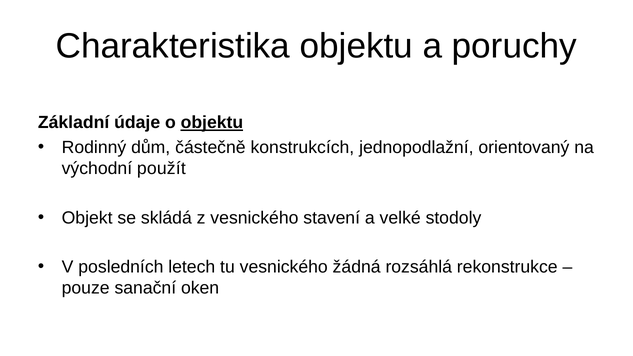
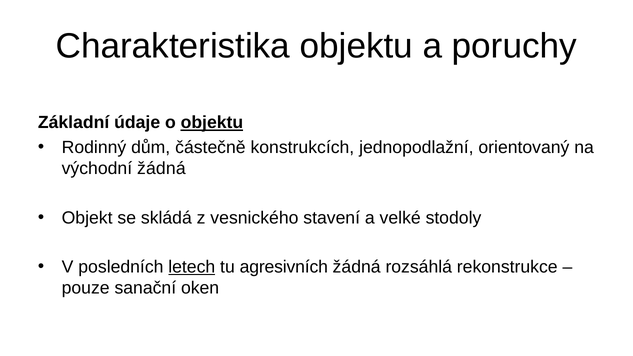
východní použít: použít -> žádná (161, 168)
letech underline: none -> present (192, 267)
tu vesnického: vesnického -> agresivních (284, 267)
